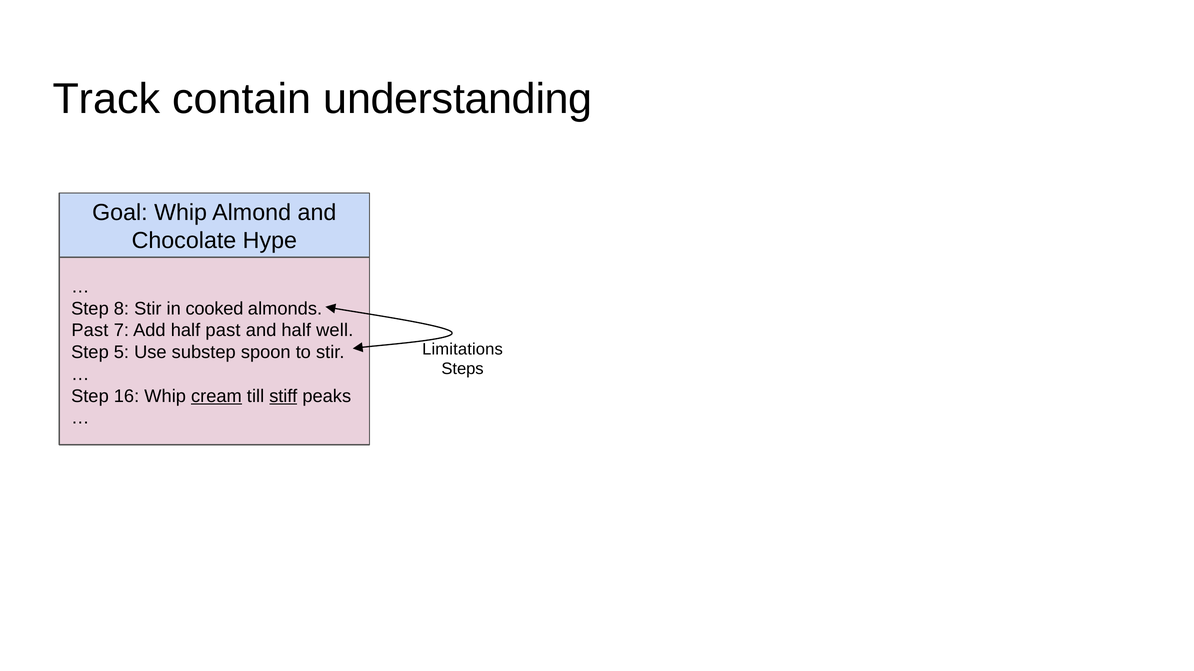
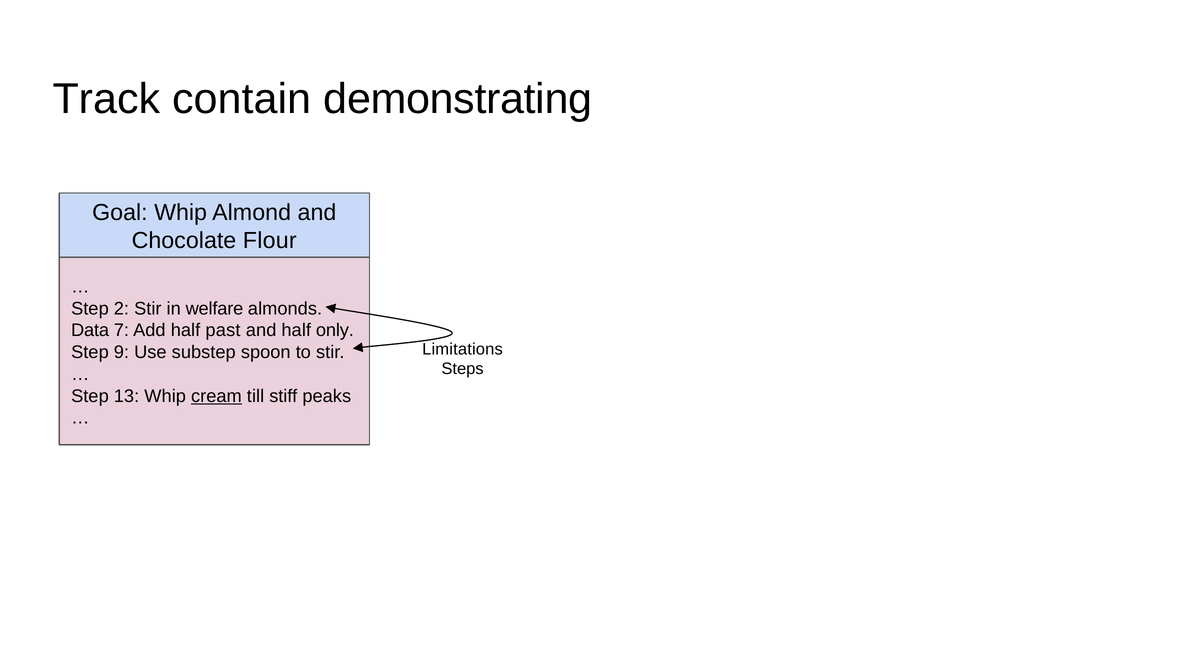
understanding: understanding -> demonstrating (458, 99)
Hype: Hype -> Flour (270, 241)
8: 8 -> 2 (121, 309)
cooked: cooked -> welfare (214, 309)
Past: Past -> Data (90, 331)
well: well -> only (335, 331)
5: 5 -> 9 (121, 353)
16: 16 -> 13 (126, 396)
stiff underline: present -> none (283, 396)
